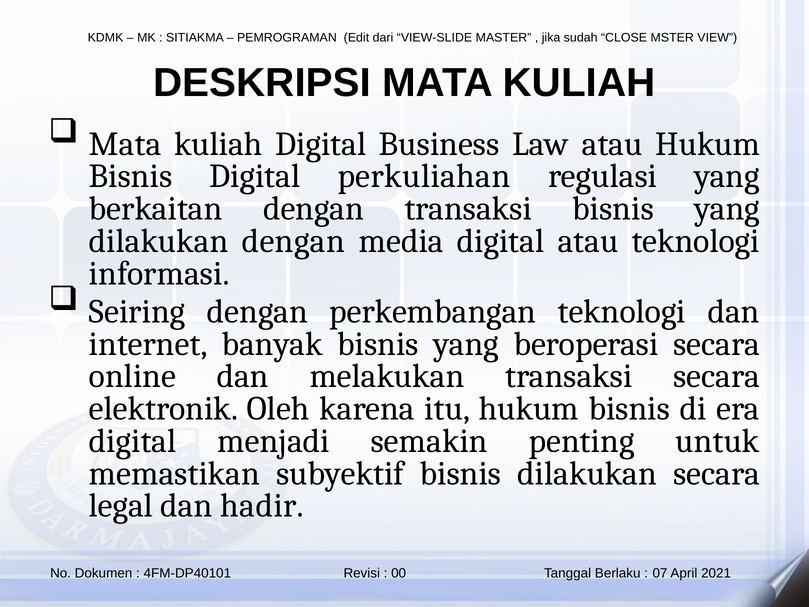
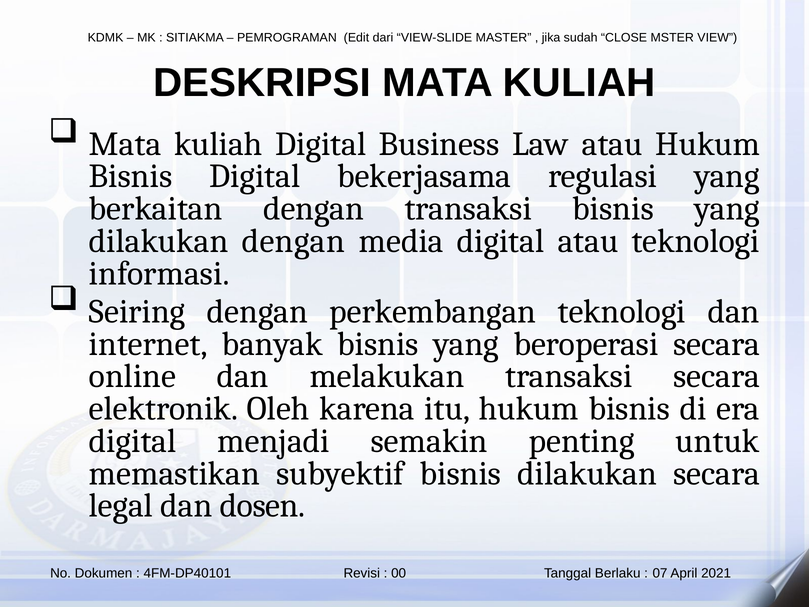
perkuliahan: perkuliahan -> bekerjasama (424, 176)
hadir: hadir -> dosen (262, 506)
